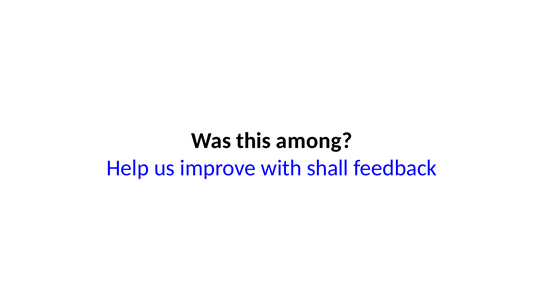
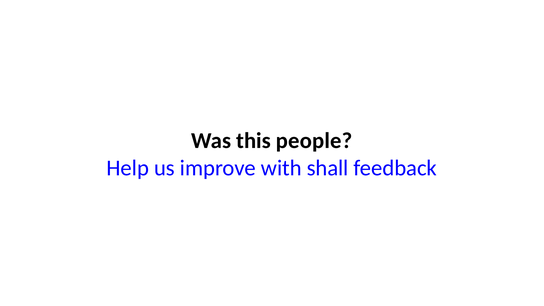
among: among -> people (314, 141)
